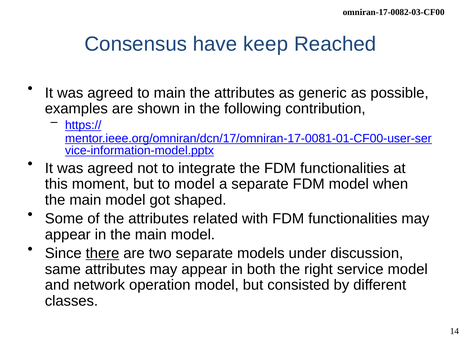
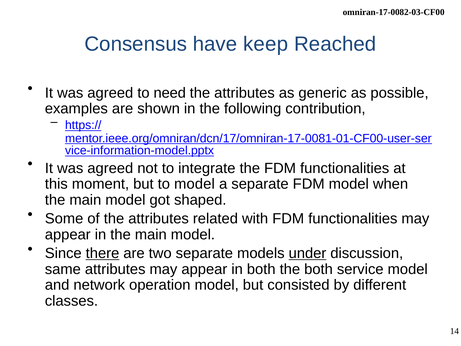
to main: main -> need (170, 93)
under underline: none -> present (307, 253)
the right: right -> both (318, 269)
